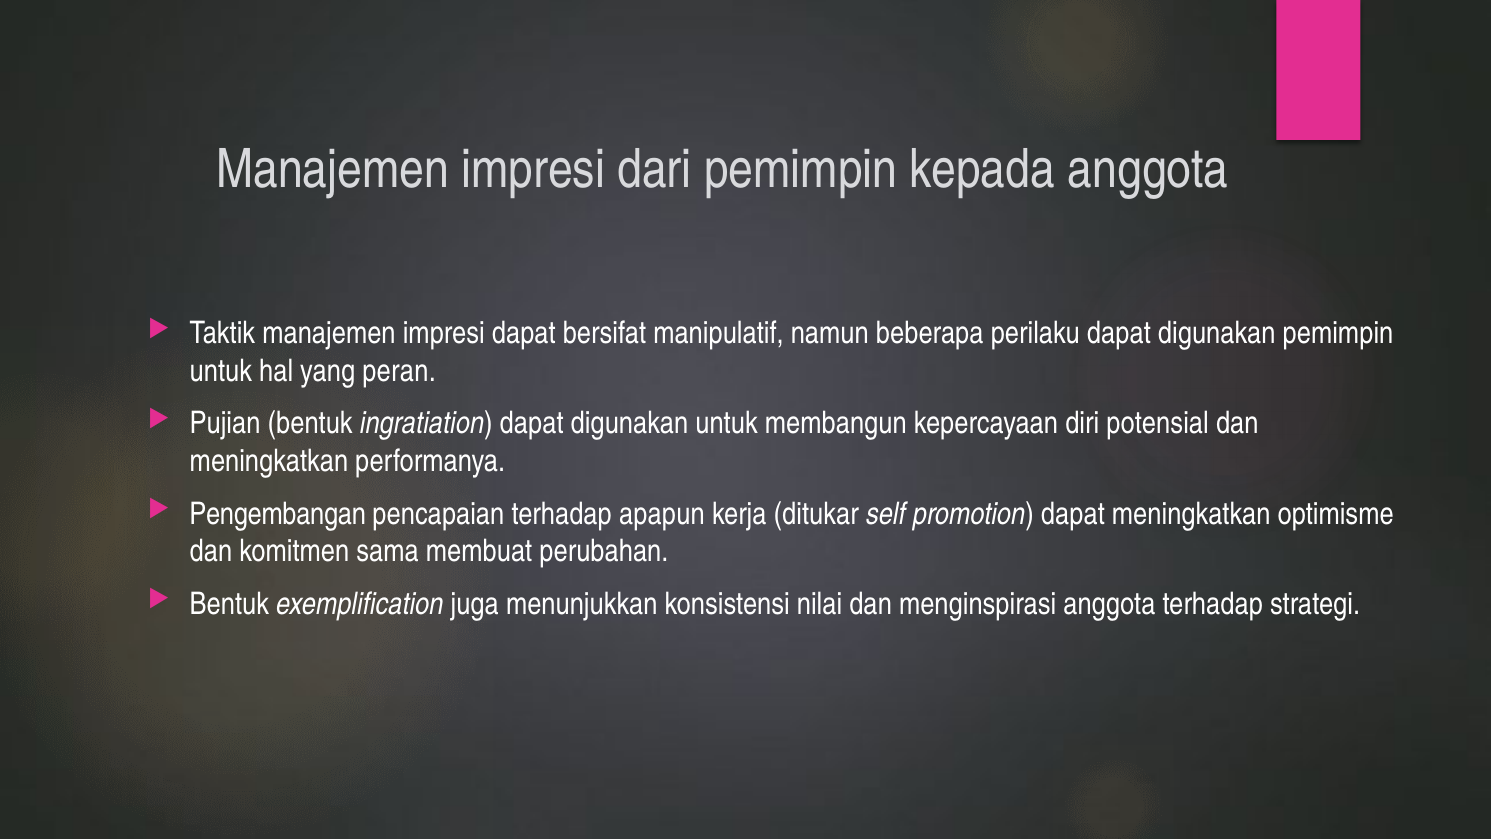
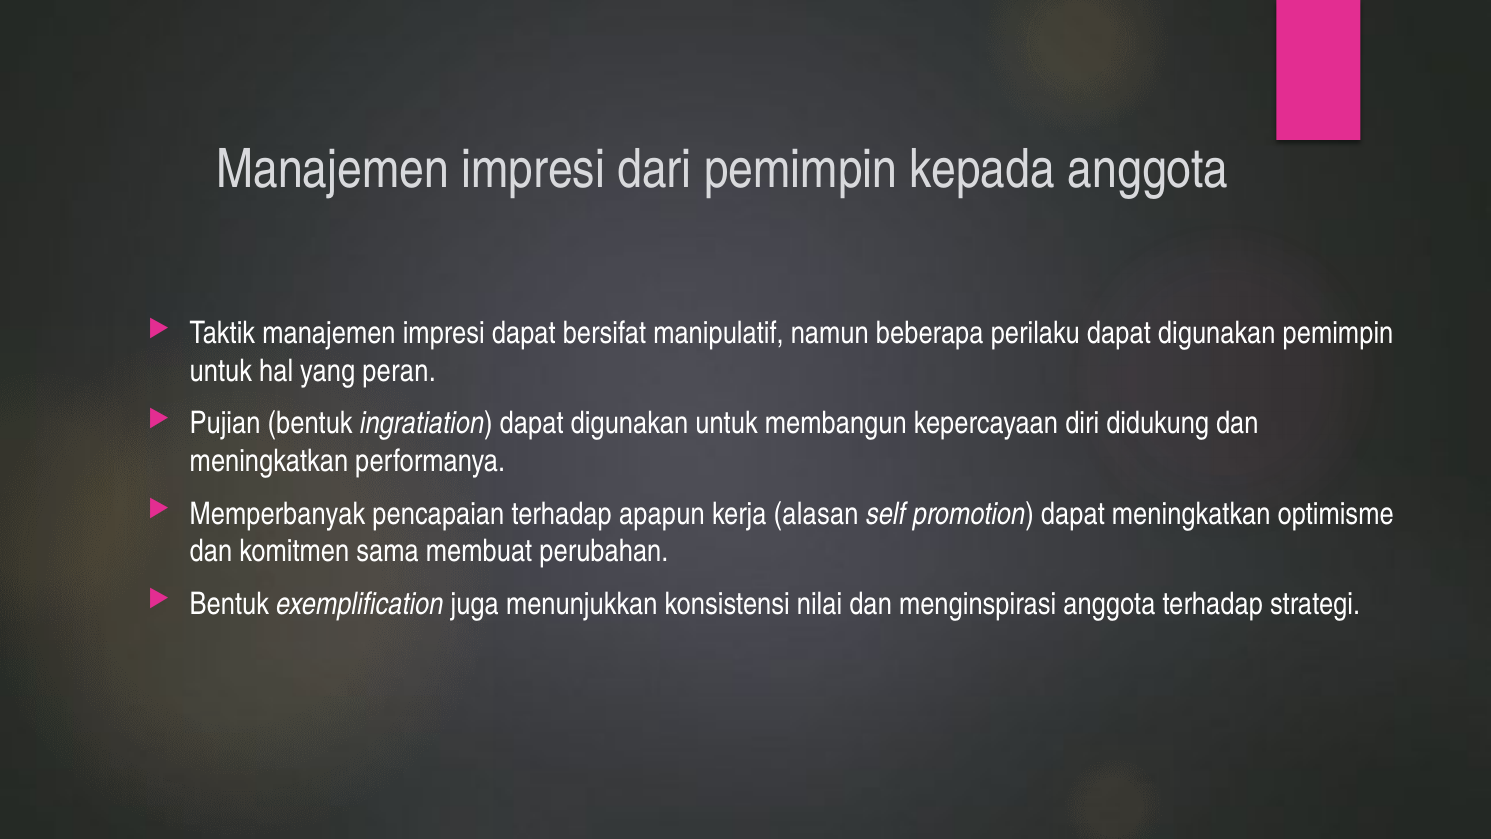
potensial: potensial -> didukung (1158, 424)
Pengembangan: Pengembangan -> Memperbanyak (278, 514)
ditukar: ditukar -> alasan (816, 514)
